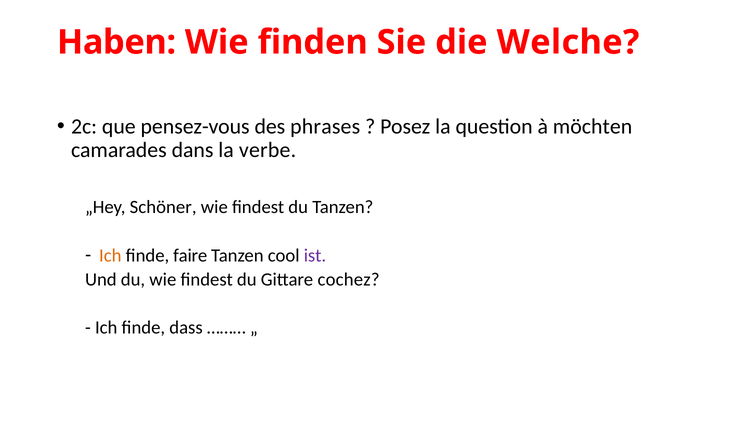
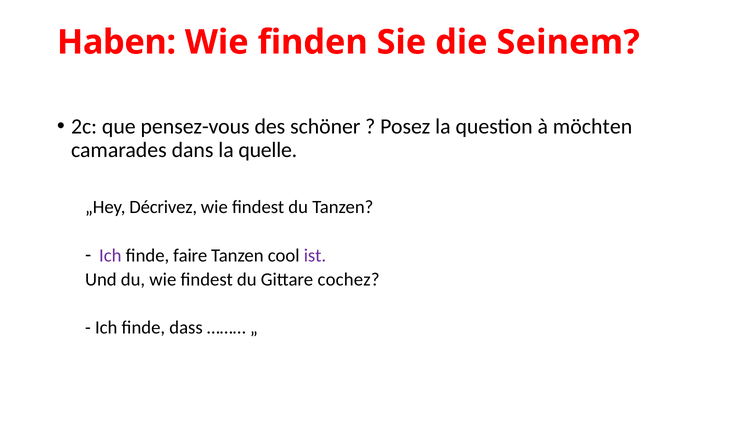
Welche: Welche -> Seinem (568, 42)
phrases: phrases -> schöner (325, 126)
verbe: verbe -> quelle (268, 150)
Schöner: Schöner -> Décrivez (163, 207)
Ich colour: orange -> purple (110, 255)
